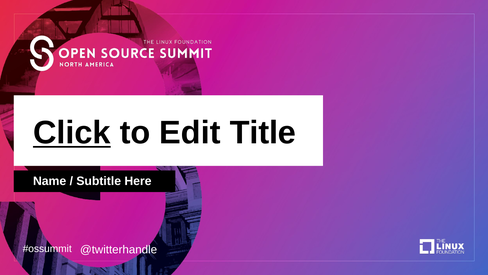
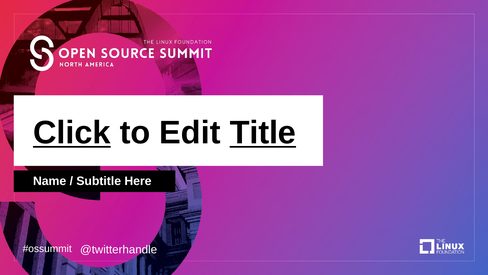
Title underline: none -> present (263, 133)
